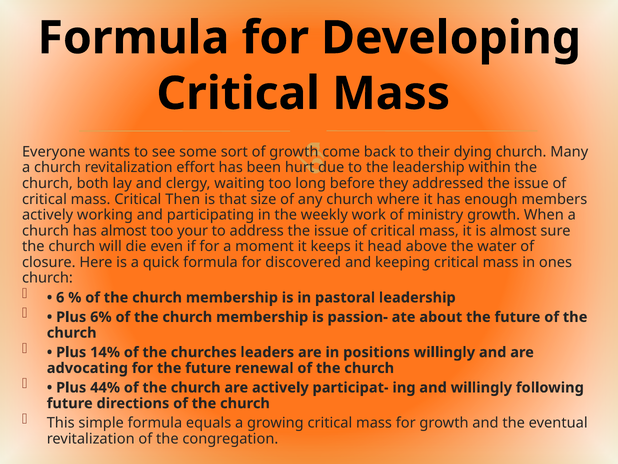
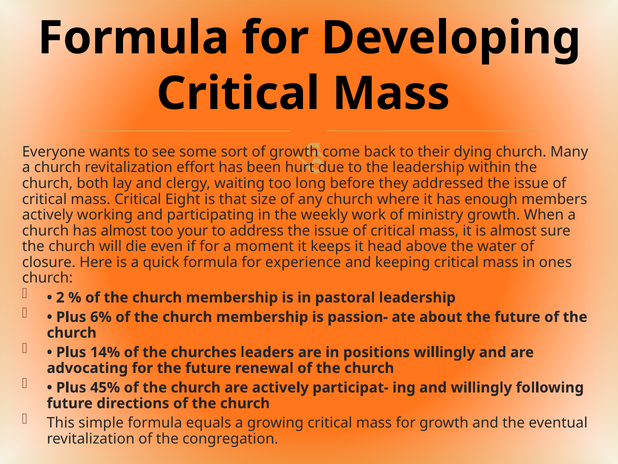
Then: Then -> Eight (183, 199)
discovered: discovered -> experience (303, 262)
6: 6 -> 2 (60, 297)
44%: 44% -> 45% (105, 387)
